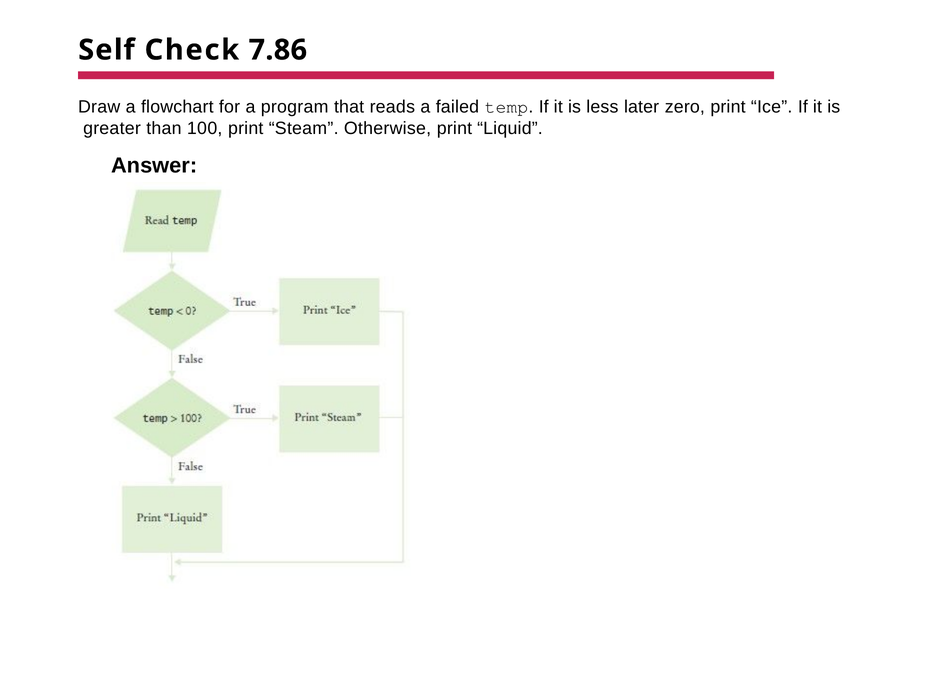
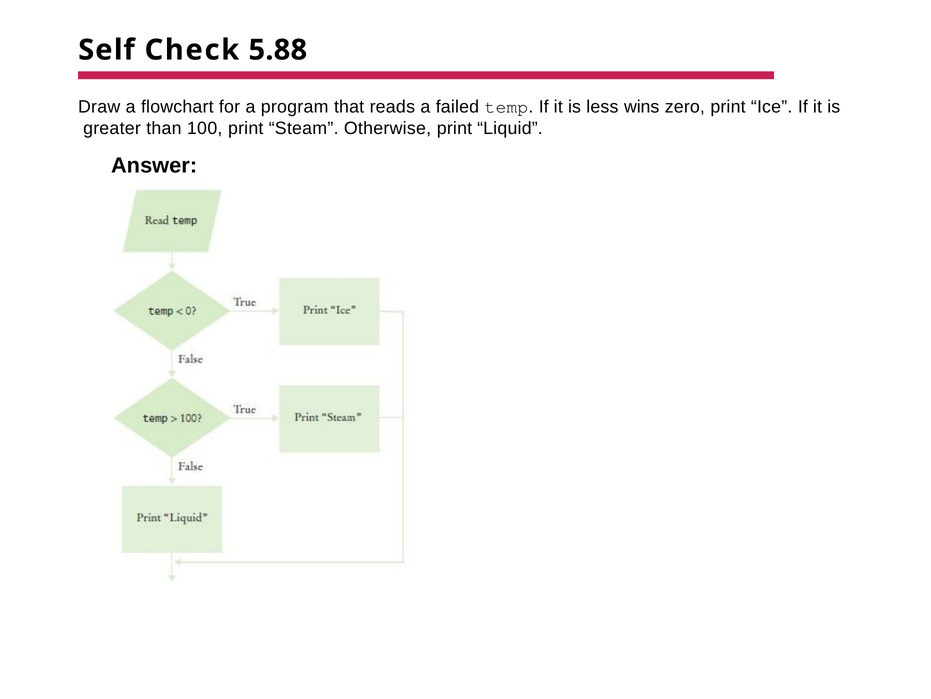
7.86: 7.86 -> 5.88 (278, 50)
later: later -> wins (642, 107)
